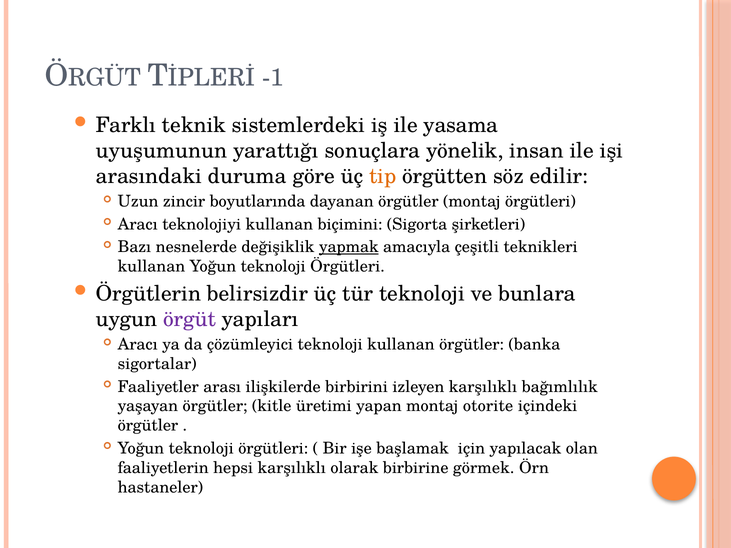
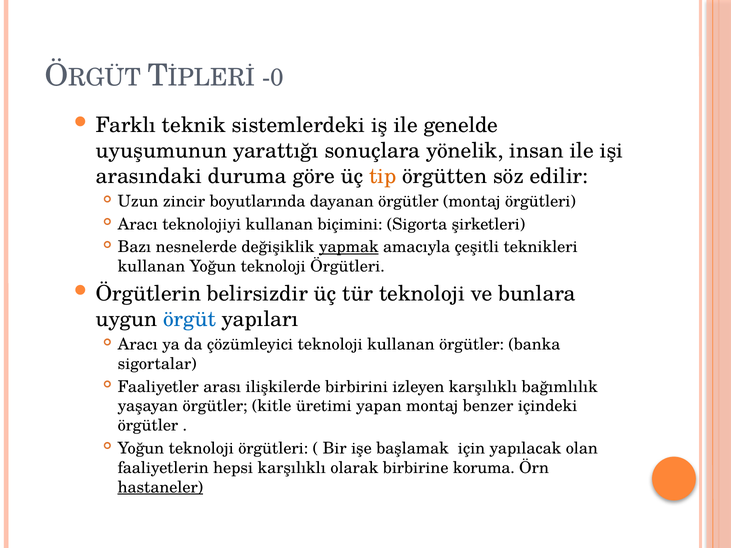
-1: -1 -> -0 (273, 78)
yasama: yasama -> genelde (461, 125)
örgüt colour: purple -> blue (190, 319)
otorite: otorite -> benzer (488, 406)
görmek: görmek -> koruma (484, 468)
hastaneler underline: none -> present (160, 487)
